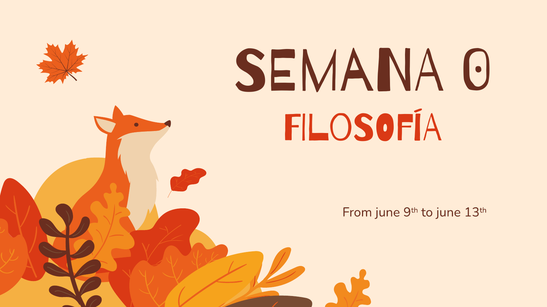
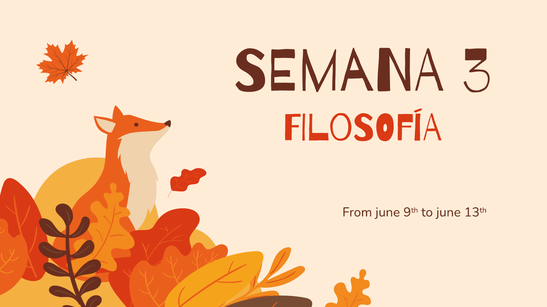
0: 0 -> 3 (477, 71)
